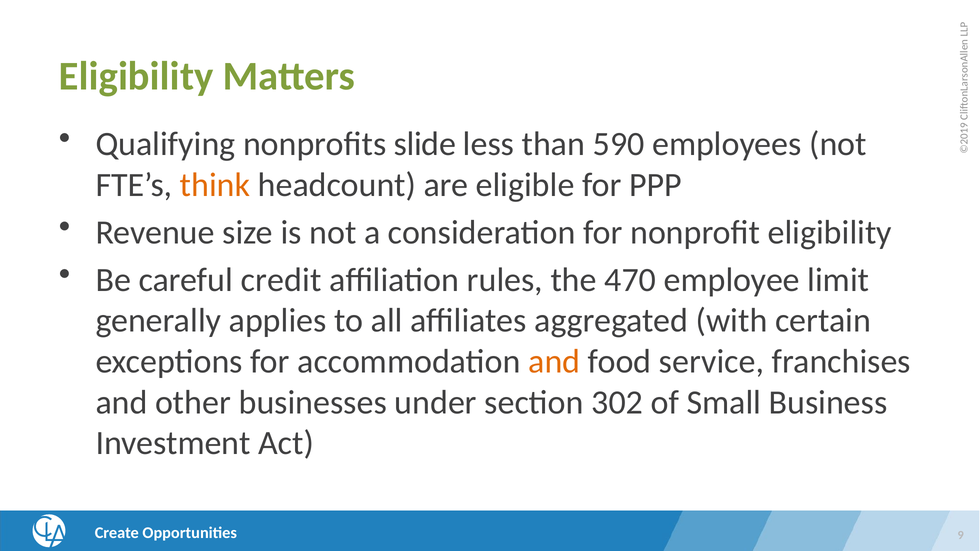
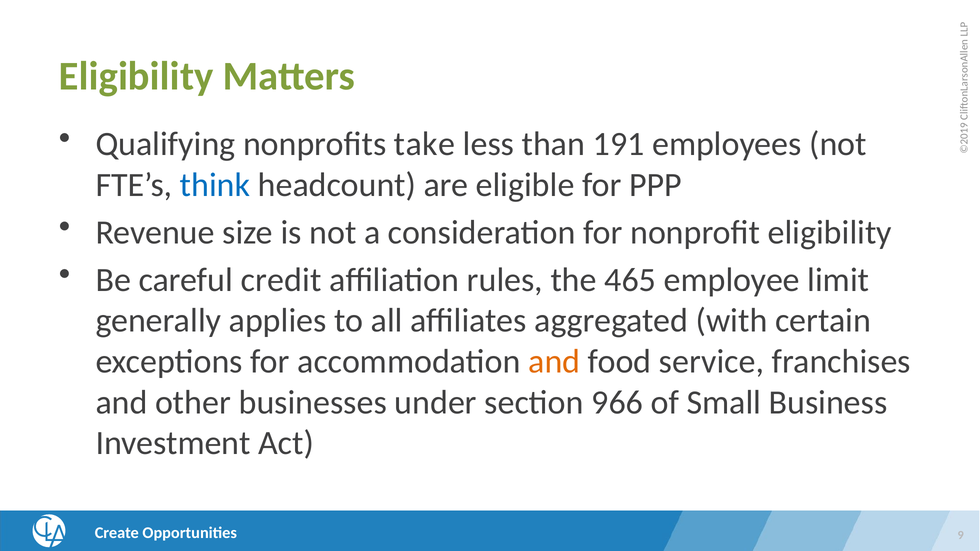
slide: slide -> take (424, 144)
590: 590 -> 191 (619, 144)
think colour: orange -> blue (215, 185)
470: 470 -> 465 (630, 280)
302: 302 -> 966 (617, 403)
